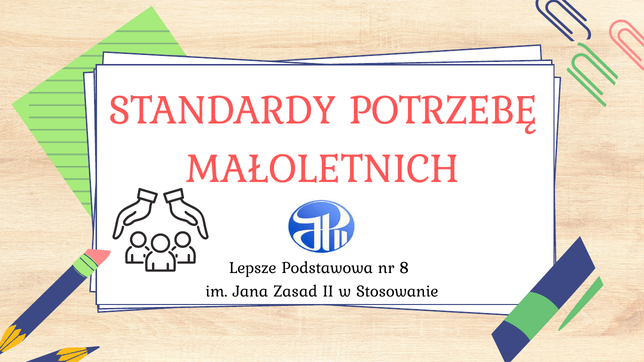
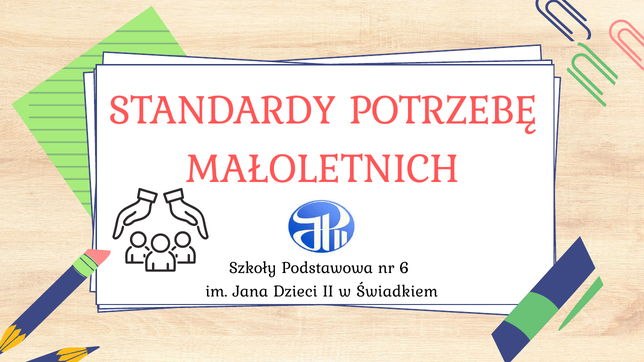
Lepsze: Lepsze -> Szkoły (253, 268)
8: 8 -> 6 (405, 268)
Zasad: Zasad -> Dzieci (295, 291)
Stosowanie: Stosowanie -> Świadkiem (397, 291)
